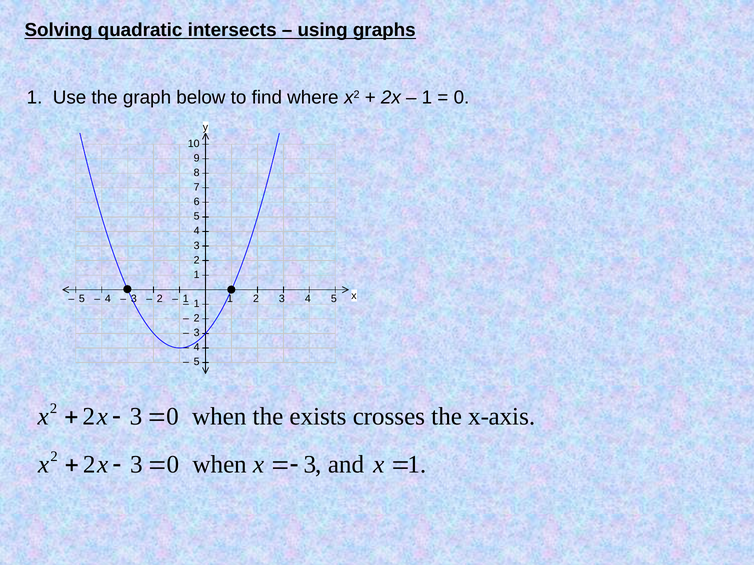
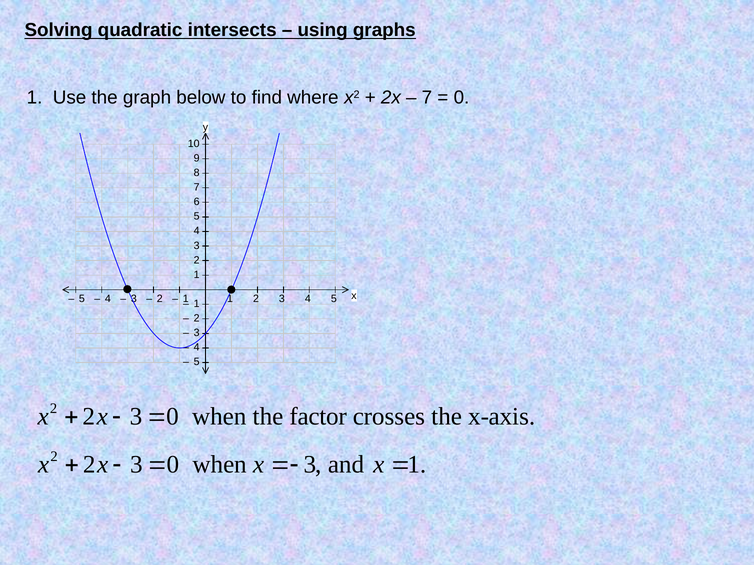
1: 1 -> 7 (427, 98)
exists: exists -> factor (318, 417)
